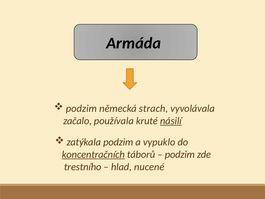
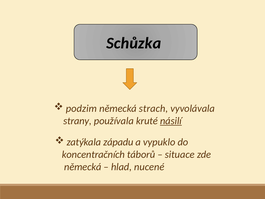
Armáda: Armáda -> Schůzka (134, 43)
začalo: začalo -> strany (77, 121)
zatýkala podzim: podzim -> západu (118, 142)
koncentračních underline: present -> none (93, 154)
podzim: podzim -> situace (180, 154)
trestního: trestního -> německá (83, 167)
